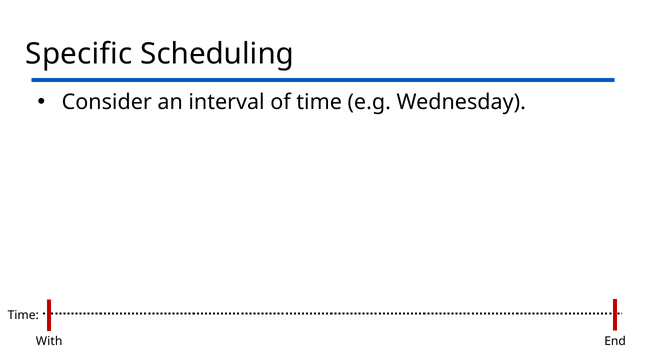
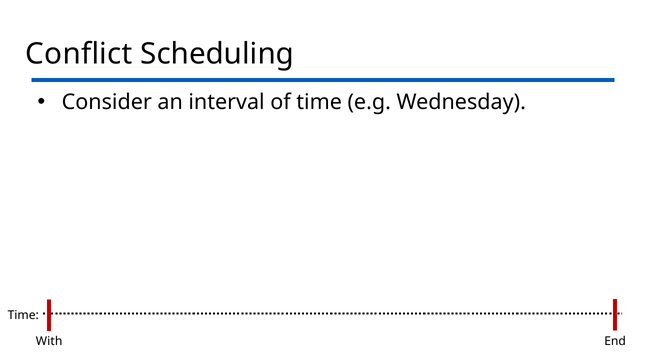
Specific: Specific -> Conflict (79, 54)
